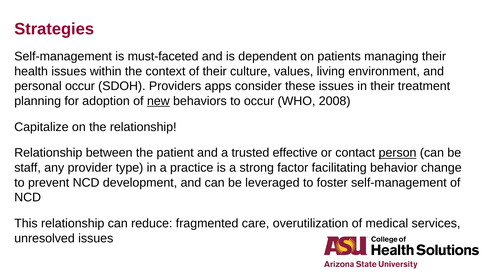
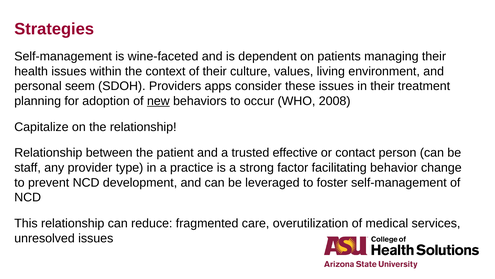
must-faceted: must-faceted -> wine-faceted (163, 56)
personal occur: occur -> seem (80, 86)
person underline: present -> none (398, 153)
